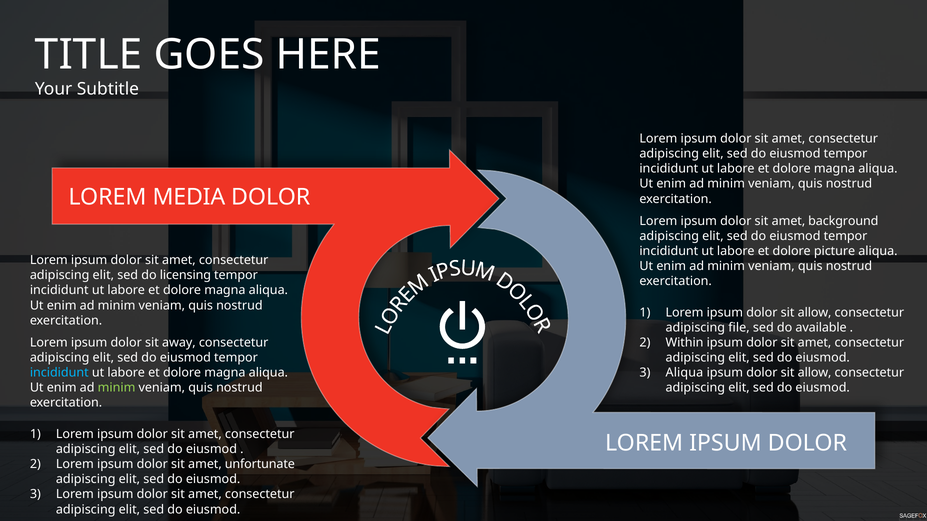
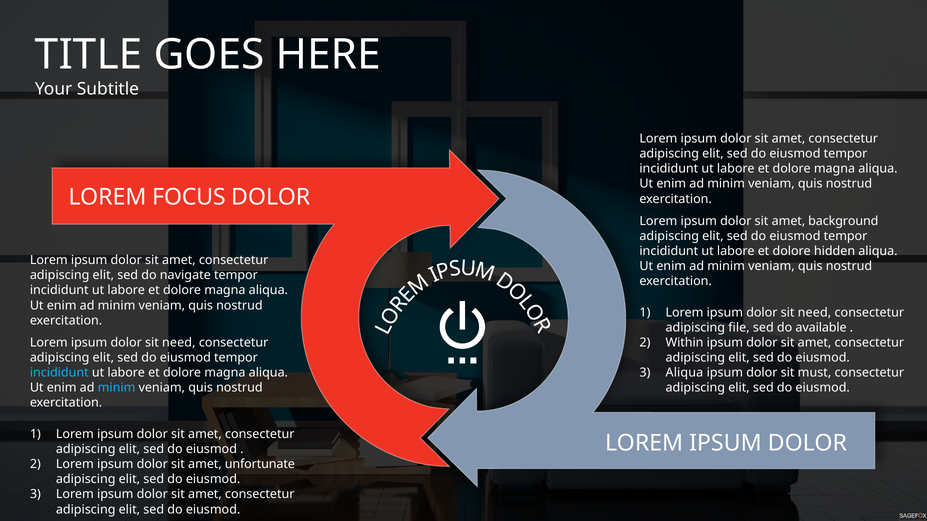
MEDIA: MEDIA -> FOCUS (189, 197)
picture: picture -> hidden (835, 251)
licensing: licensing -> navigate (185, 275)
allow: allow -> need (814, 313)
away: away -> need (179, 343)
allow: allow -> must (815, 373)
minim colour: light green -> light blue (117, 388)
